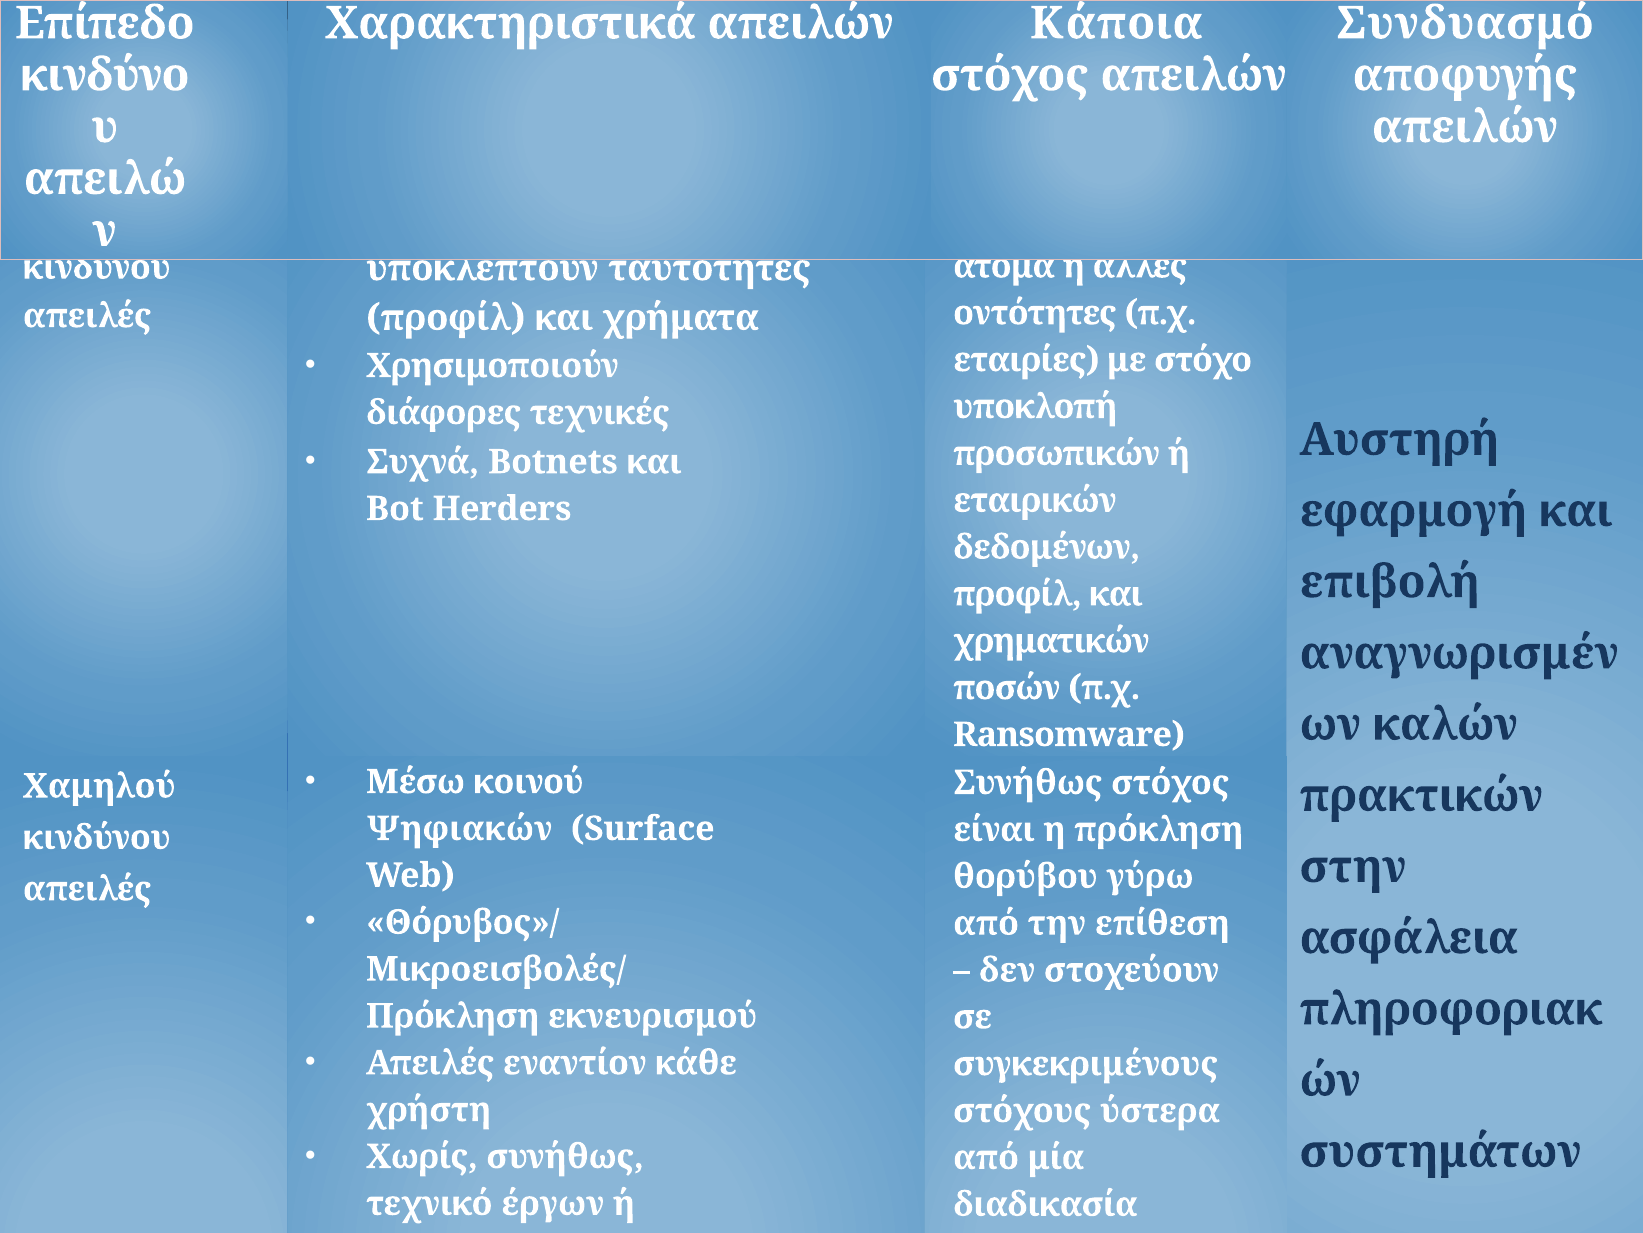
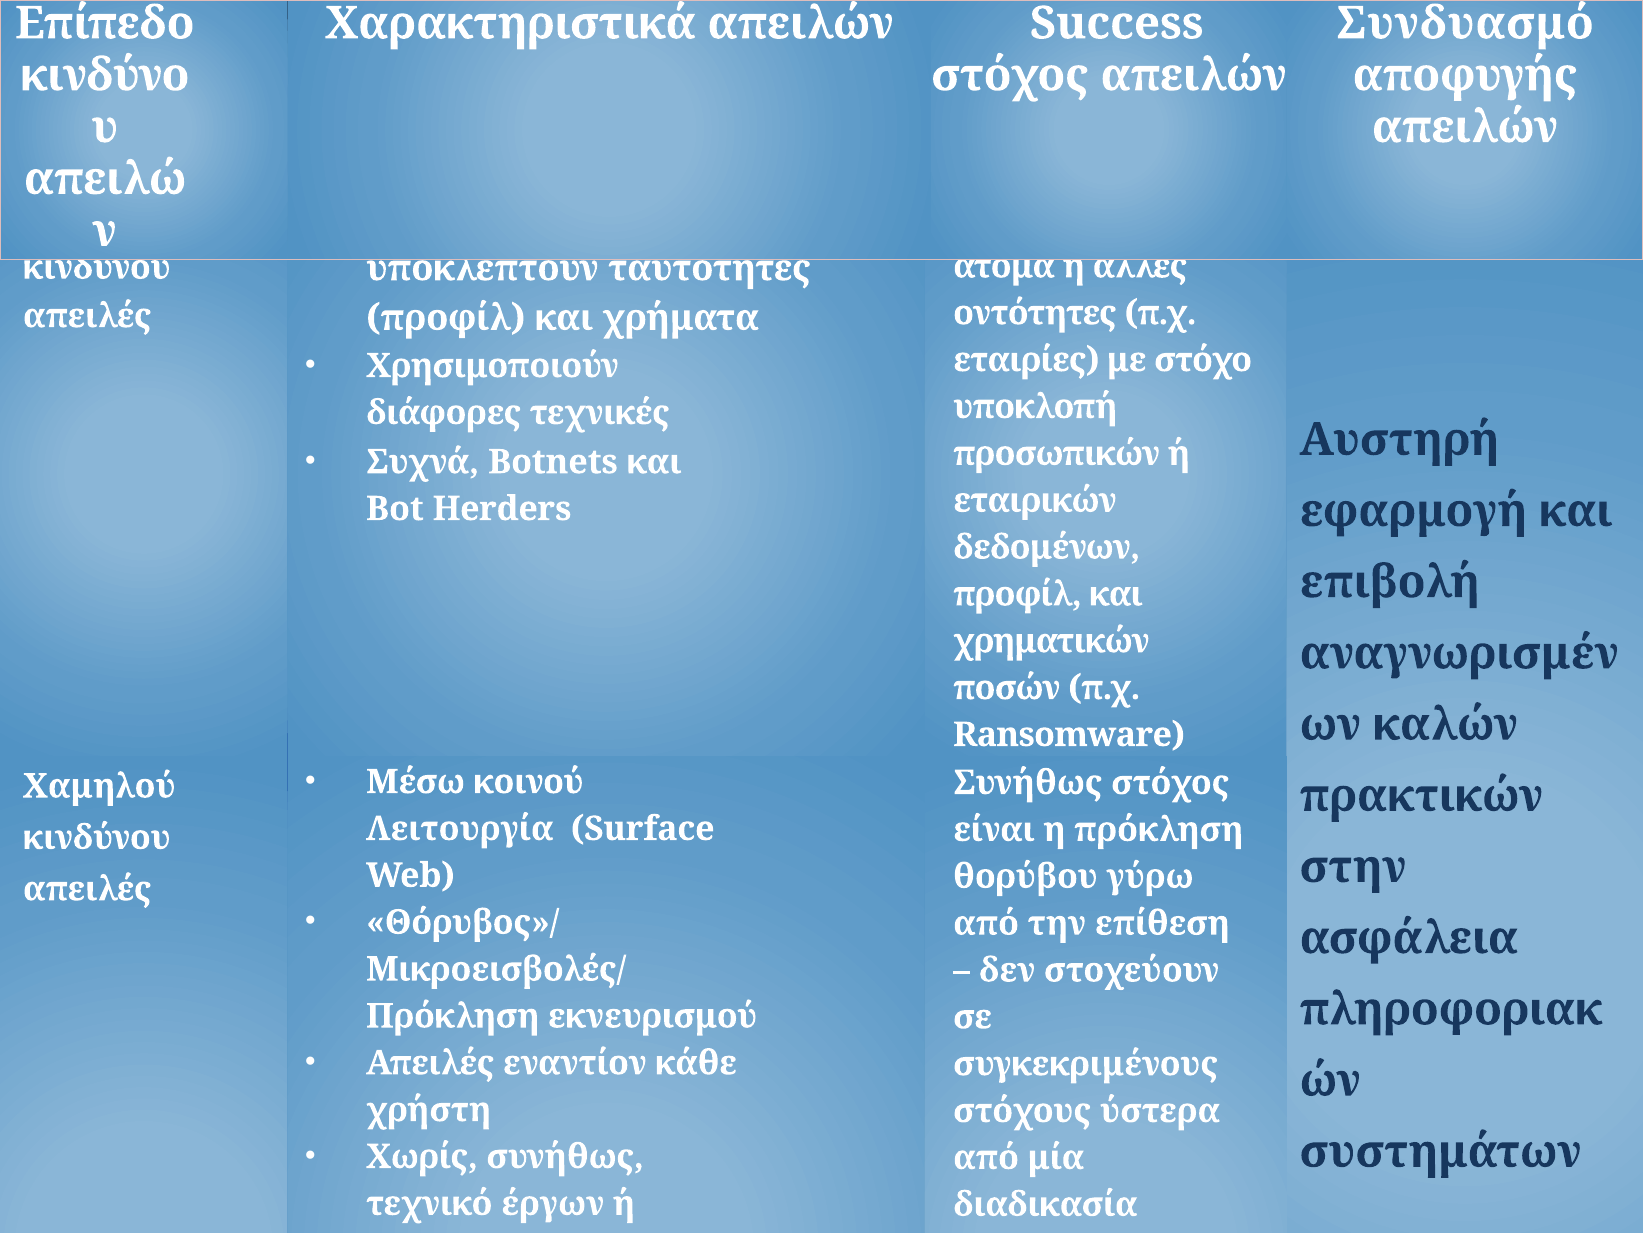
απειλών Κάποια: Κάποια -> Success (1117, 23)
Ψηφιακών: Ψηφιακών -> Λειτουργία (460, 828)
